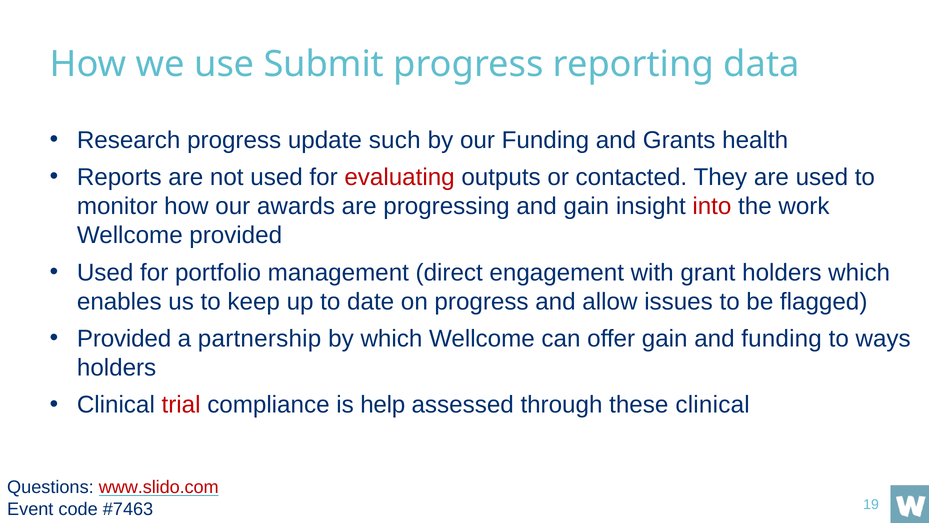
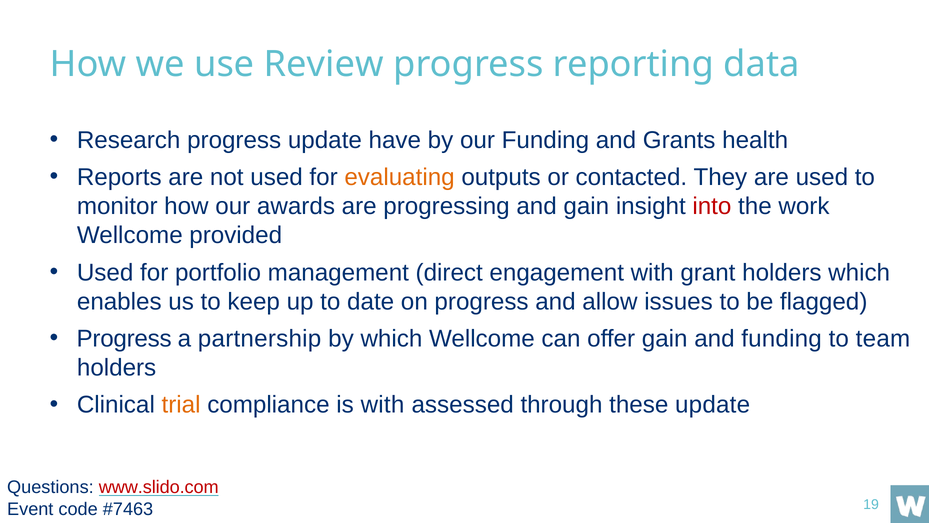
Submit: Submit -> Review (324, 64)
such: such -> have (395, 140)
evaluating colour: red -> orange (400, 177)
Provided: Provided -> Progress (124, 338)
ways: ways -> team (883, 338)
trial colour: red -> orange (181, 405)
is help: help -> with (383, 405)
these clinical: clinical -> update (713, 405)
